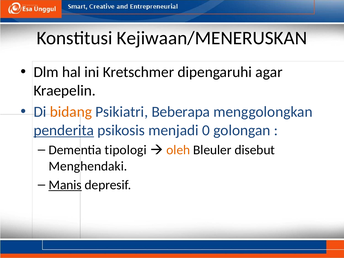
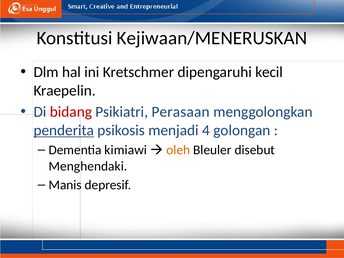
agar: agar -> kecil (269, 72)
bidang colour: orange -> red (71, 112)
Beberapa: Beberapa -> Perasaan (181, 112)
0: 0 -> 4 (206, 130)
tipologi: tipologi -> kimiawi (126, 150)
Manis underline: present -> none (65, 185)
